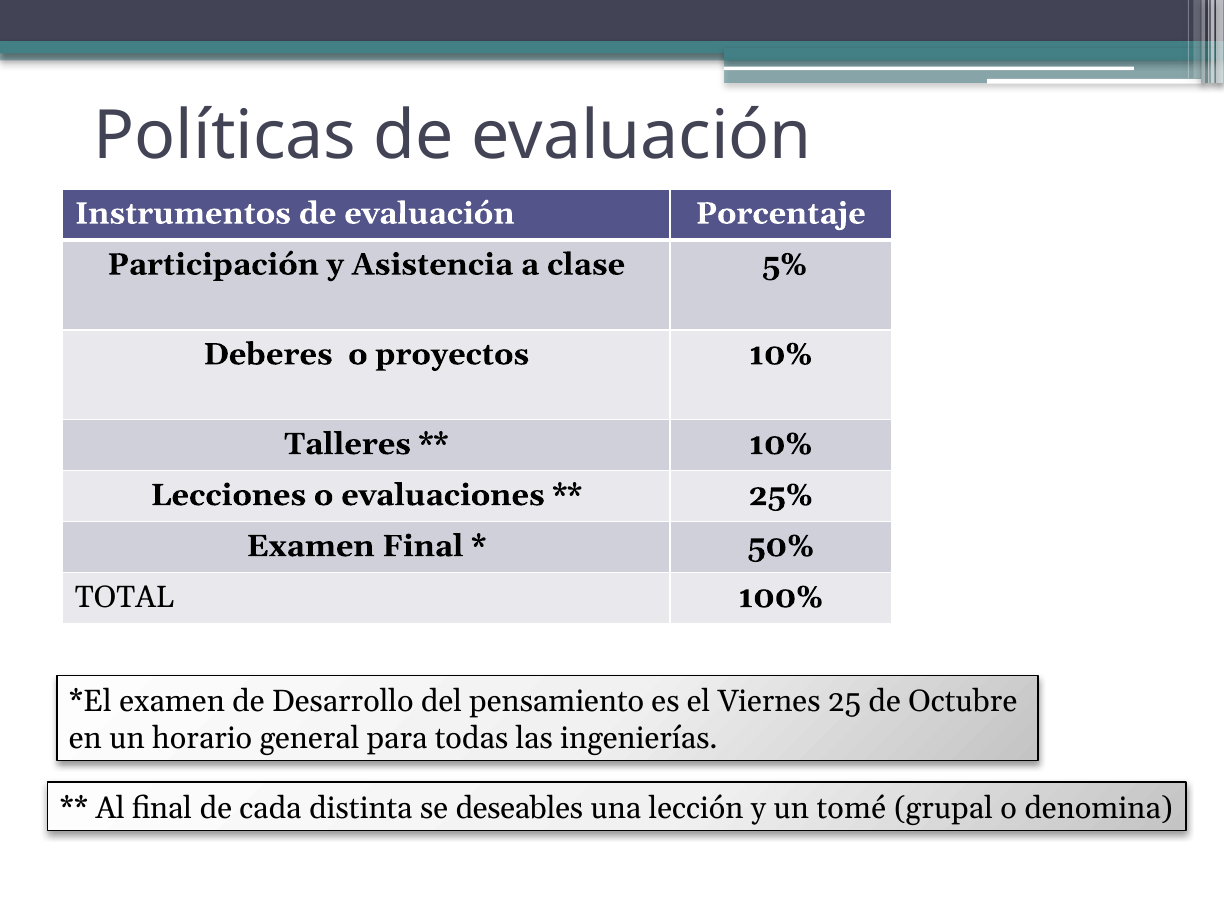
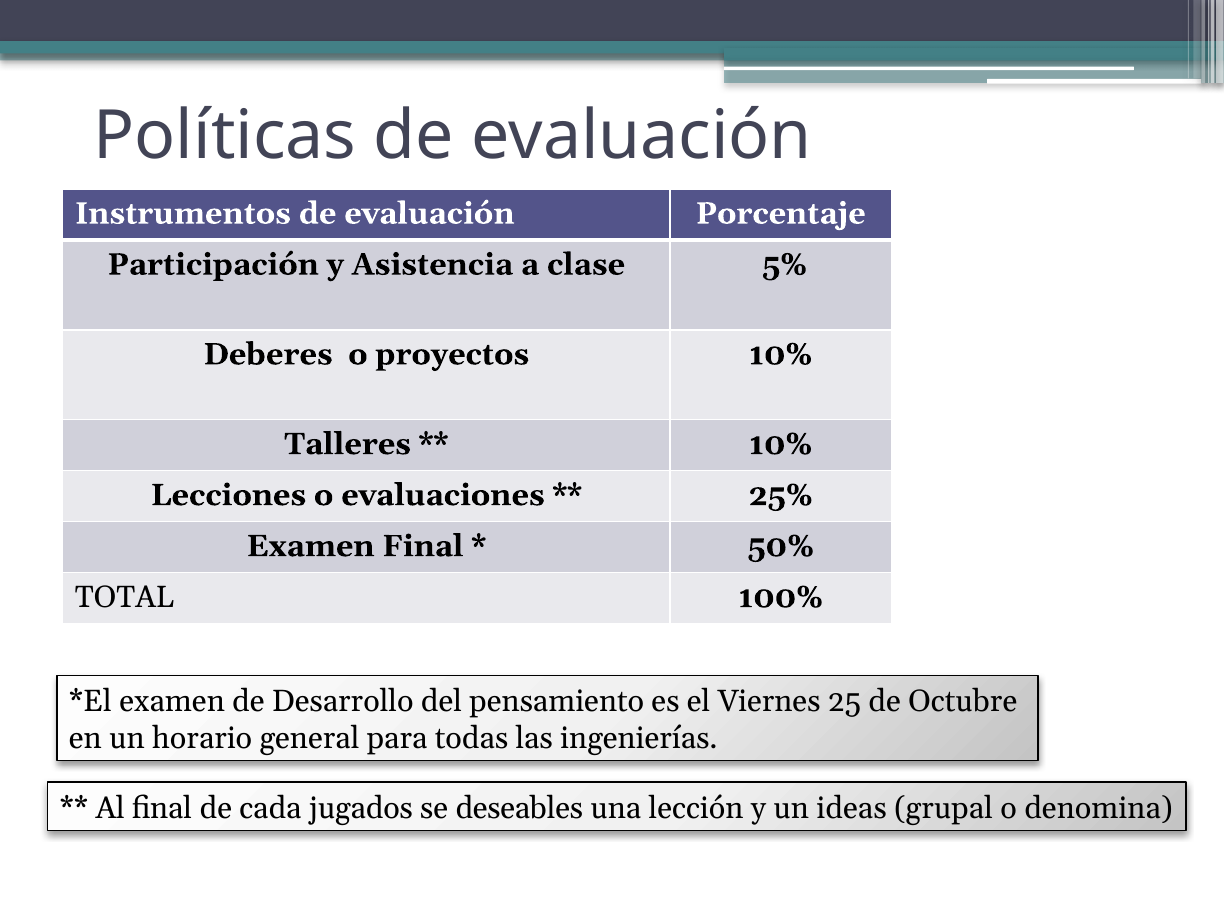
distinta: distinta -> jugados (361, 809)
tomé: tomé -> ideas (851, 809)
